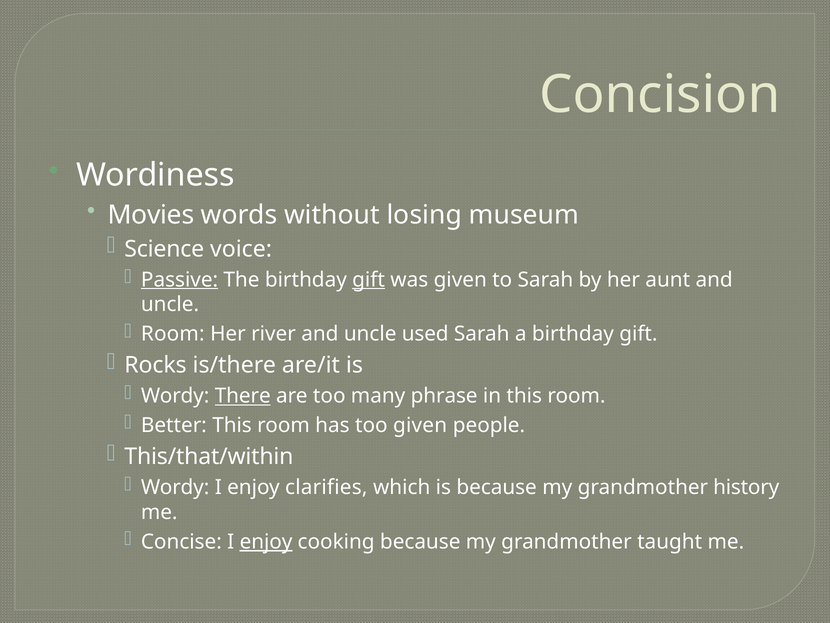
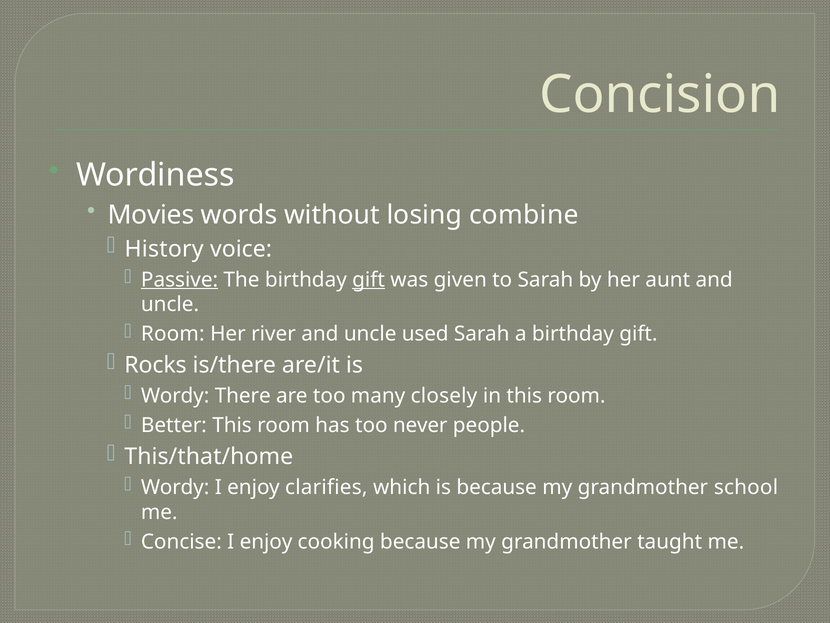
museum: museum -> combine (524, 215)
Science: Science -> History (164, 249)
There underline: present -> none (243, 396)
phrase: phrase -> closely (444, 396)
too given: given -> never (420, 425)
This/that/within: This/that/within -> This/that/home (209, 456)
history: history -> school (746, 487)
enjoy underline: present -> none (266, 541)
